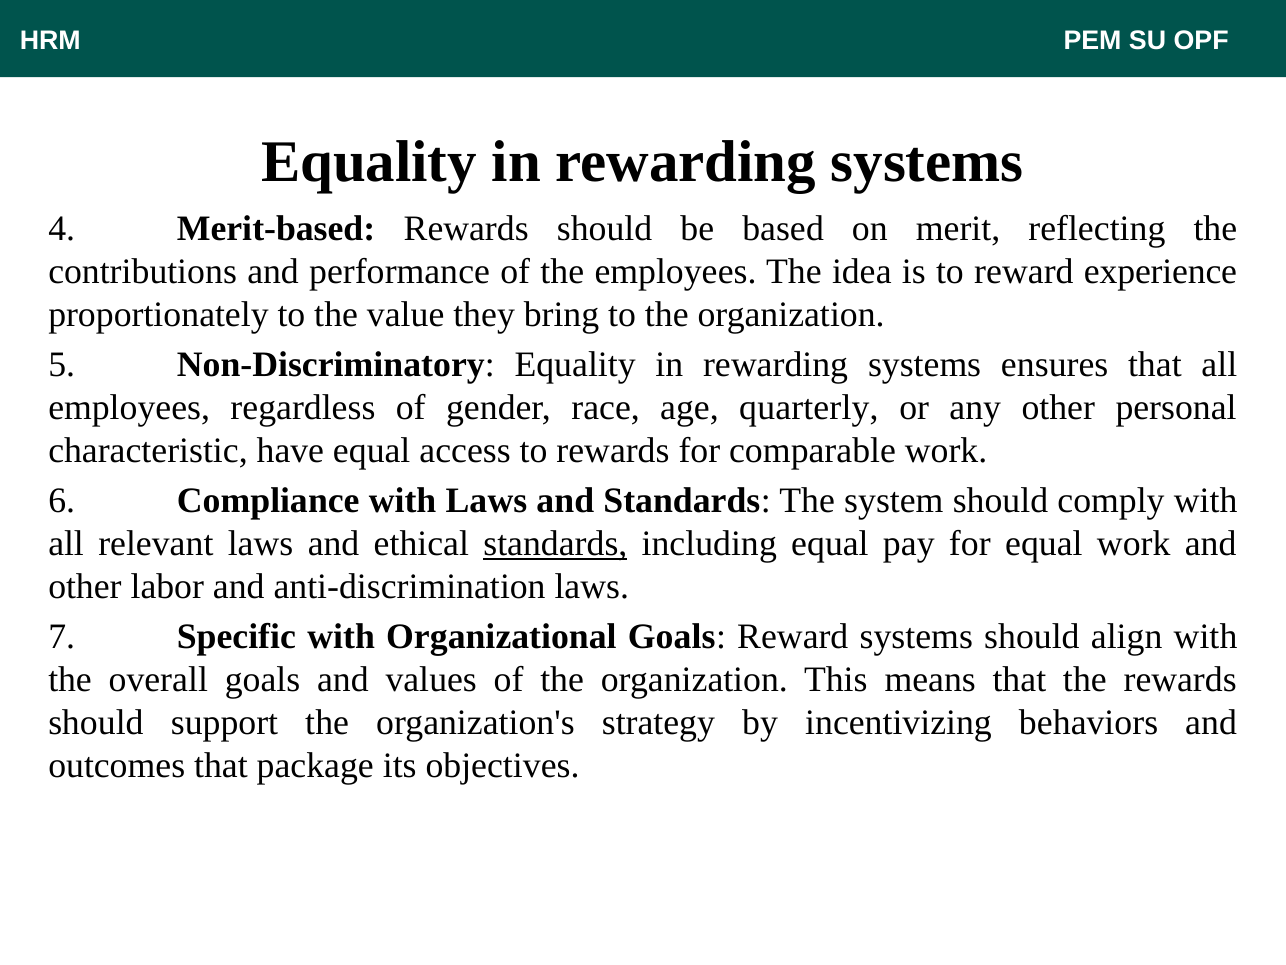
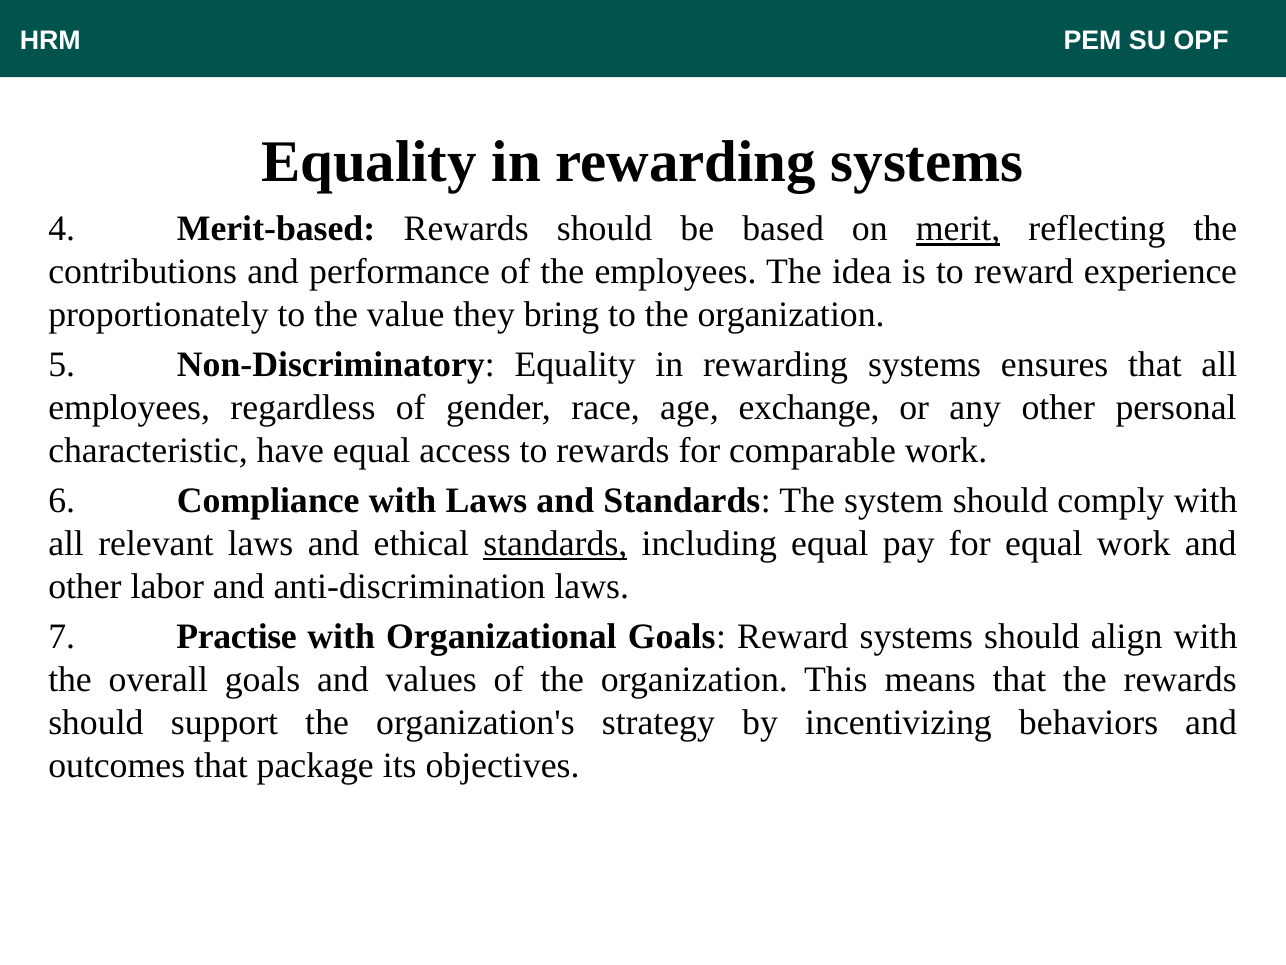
merit underline: none -> present (958, 229)
quarterly: quarterly -> exchange (809, 408)
Specific: Specific -> Practise (237, 636)
